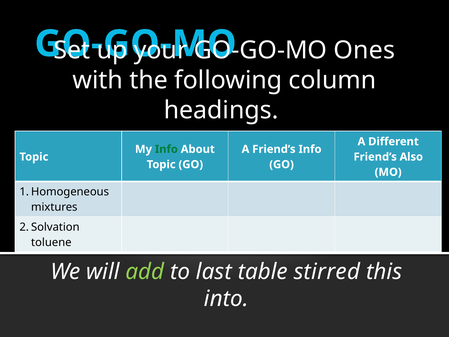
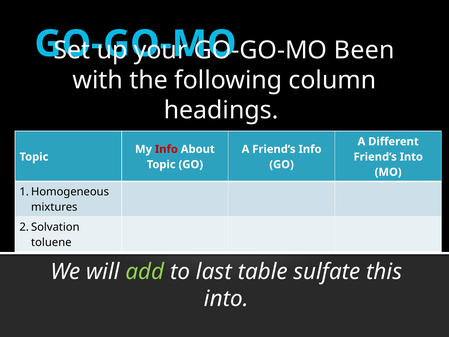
Ones: Ones -> Been (364, 50)
Info colour: green -> red (166, 149)
Friend’s Also: Also -> Into (411, 157)
stirred: stirred -> sulfate (327, 272)
